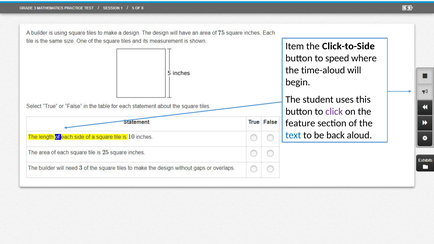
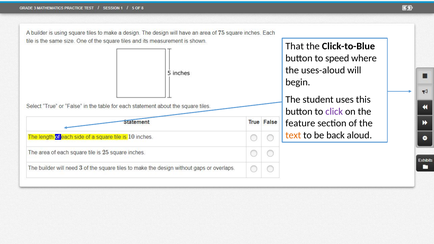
Item: Item -> That (295, 46)
Click-to-Side: Click-to-Side -> Click-to-Blue (348, 46)
time-aloud: time-aloud -> uses-aloud (323, 70)
text colour: blue -> orange (293, 135)
